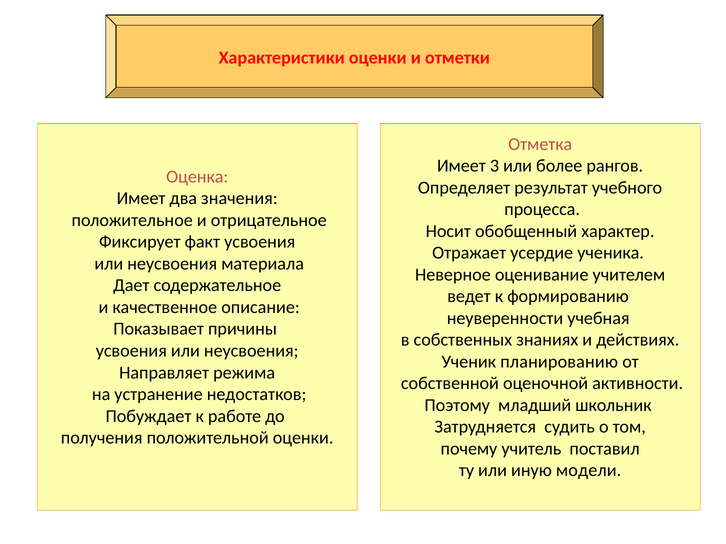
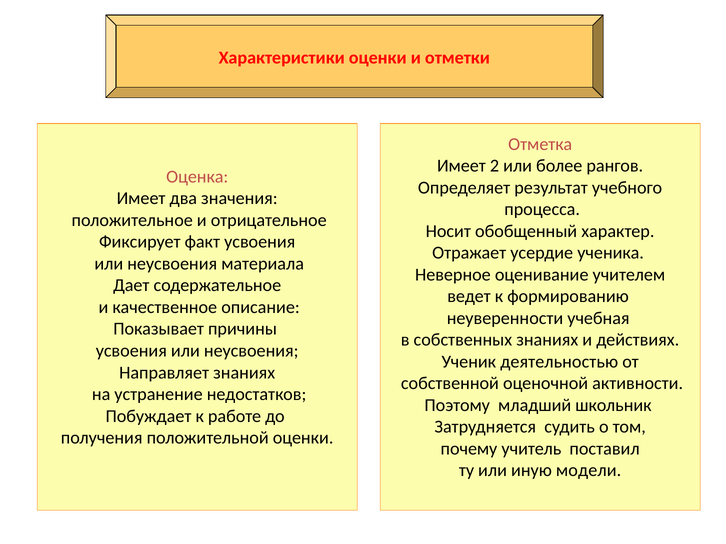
3: 3 -> 2 (495, 166)
планированию: планированию -> деятельностью (559, 362)
Направляет режима: режима -> знаниях (244, 373)
